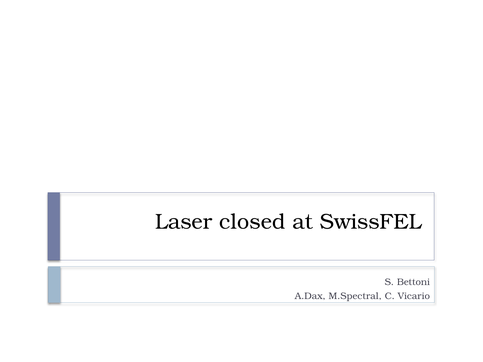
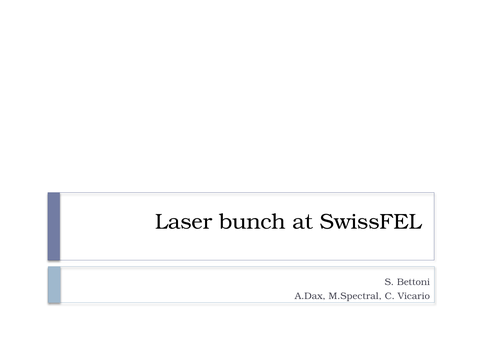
closed: closed -> bunch (252, 222)
